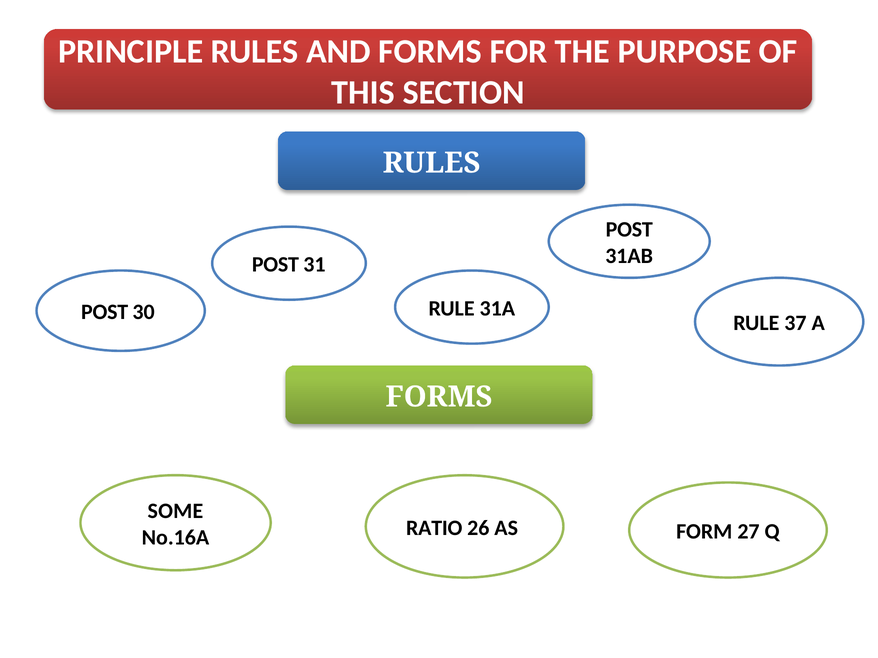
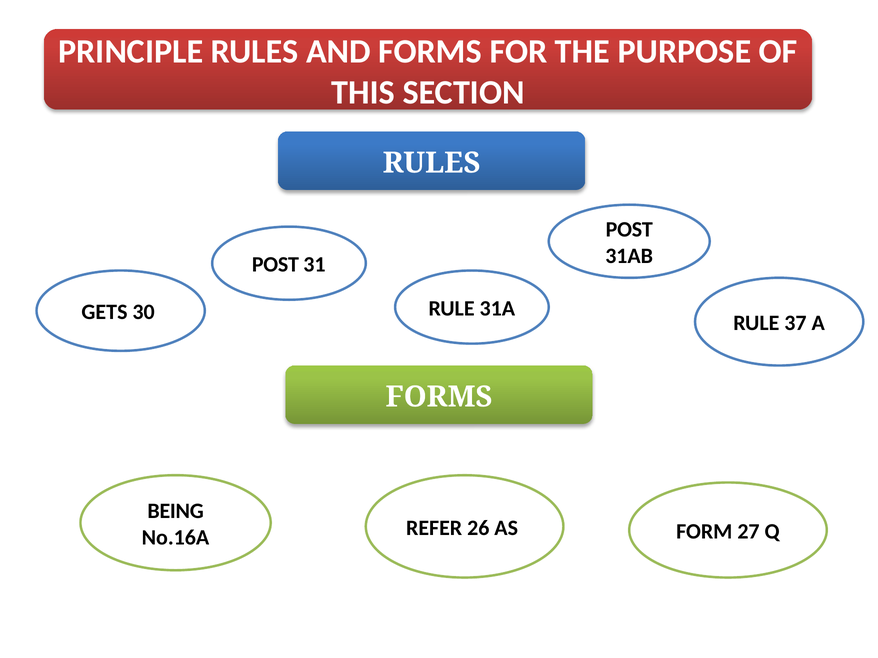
POST: POST -> GETS (104, 312)
SOME: SOME -> BEING (176, 511)
RATIO: RATIO -> REFER (434, 528)
